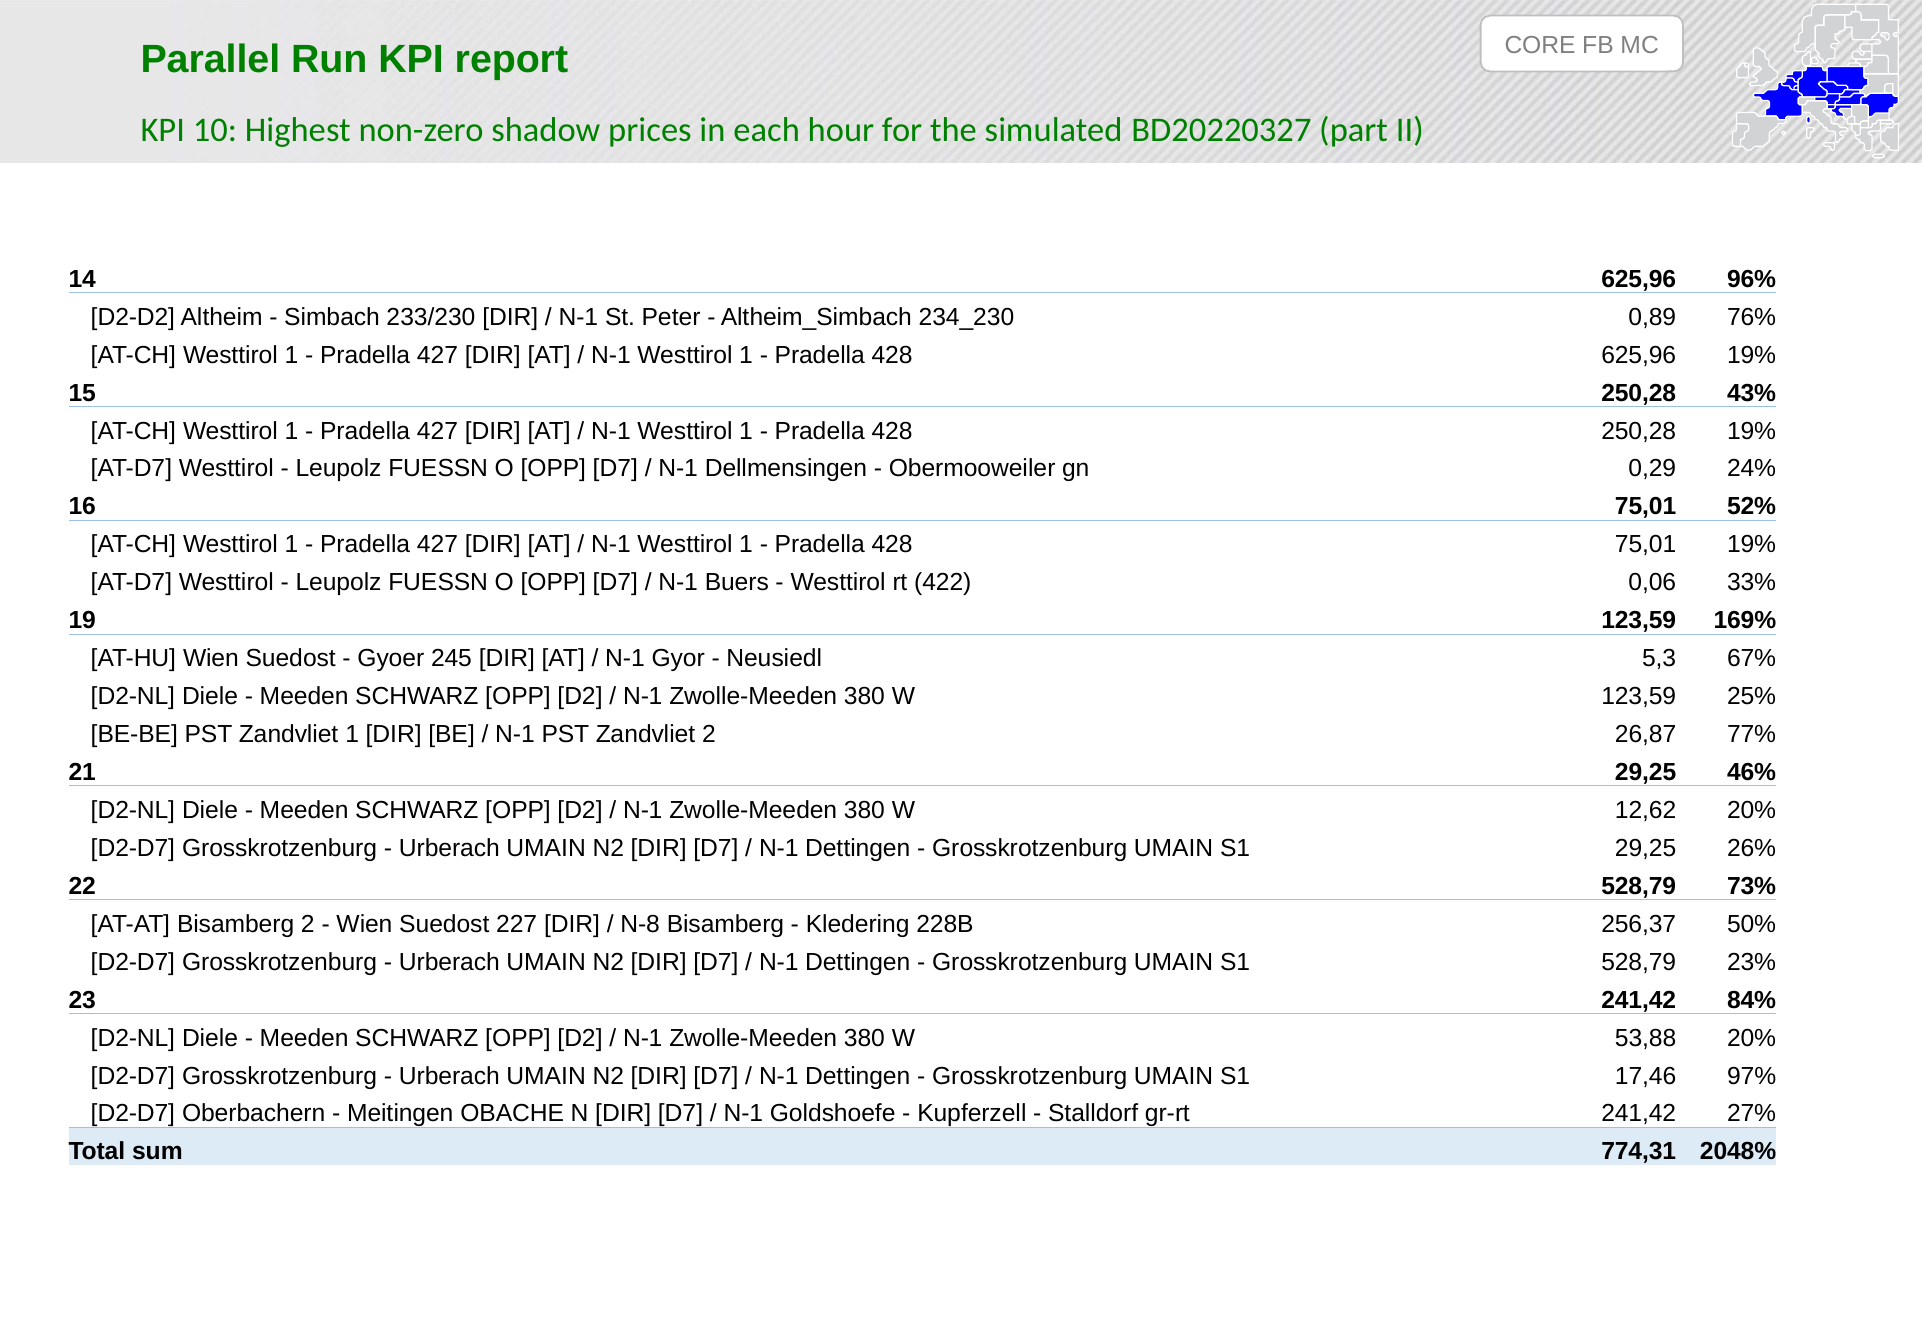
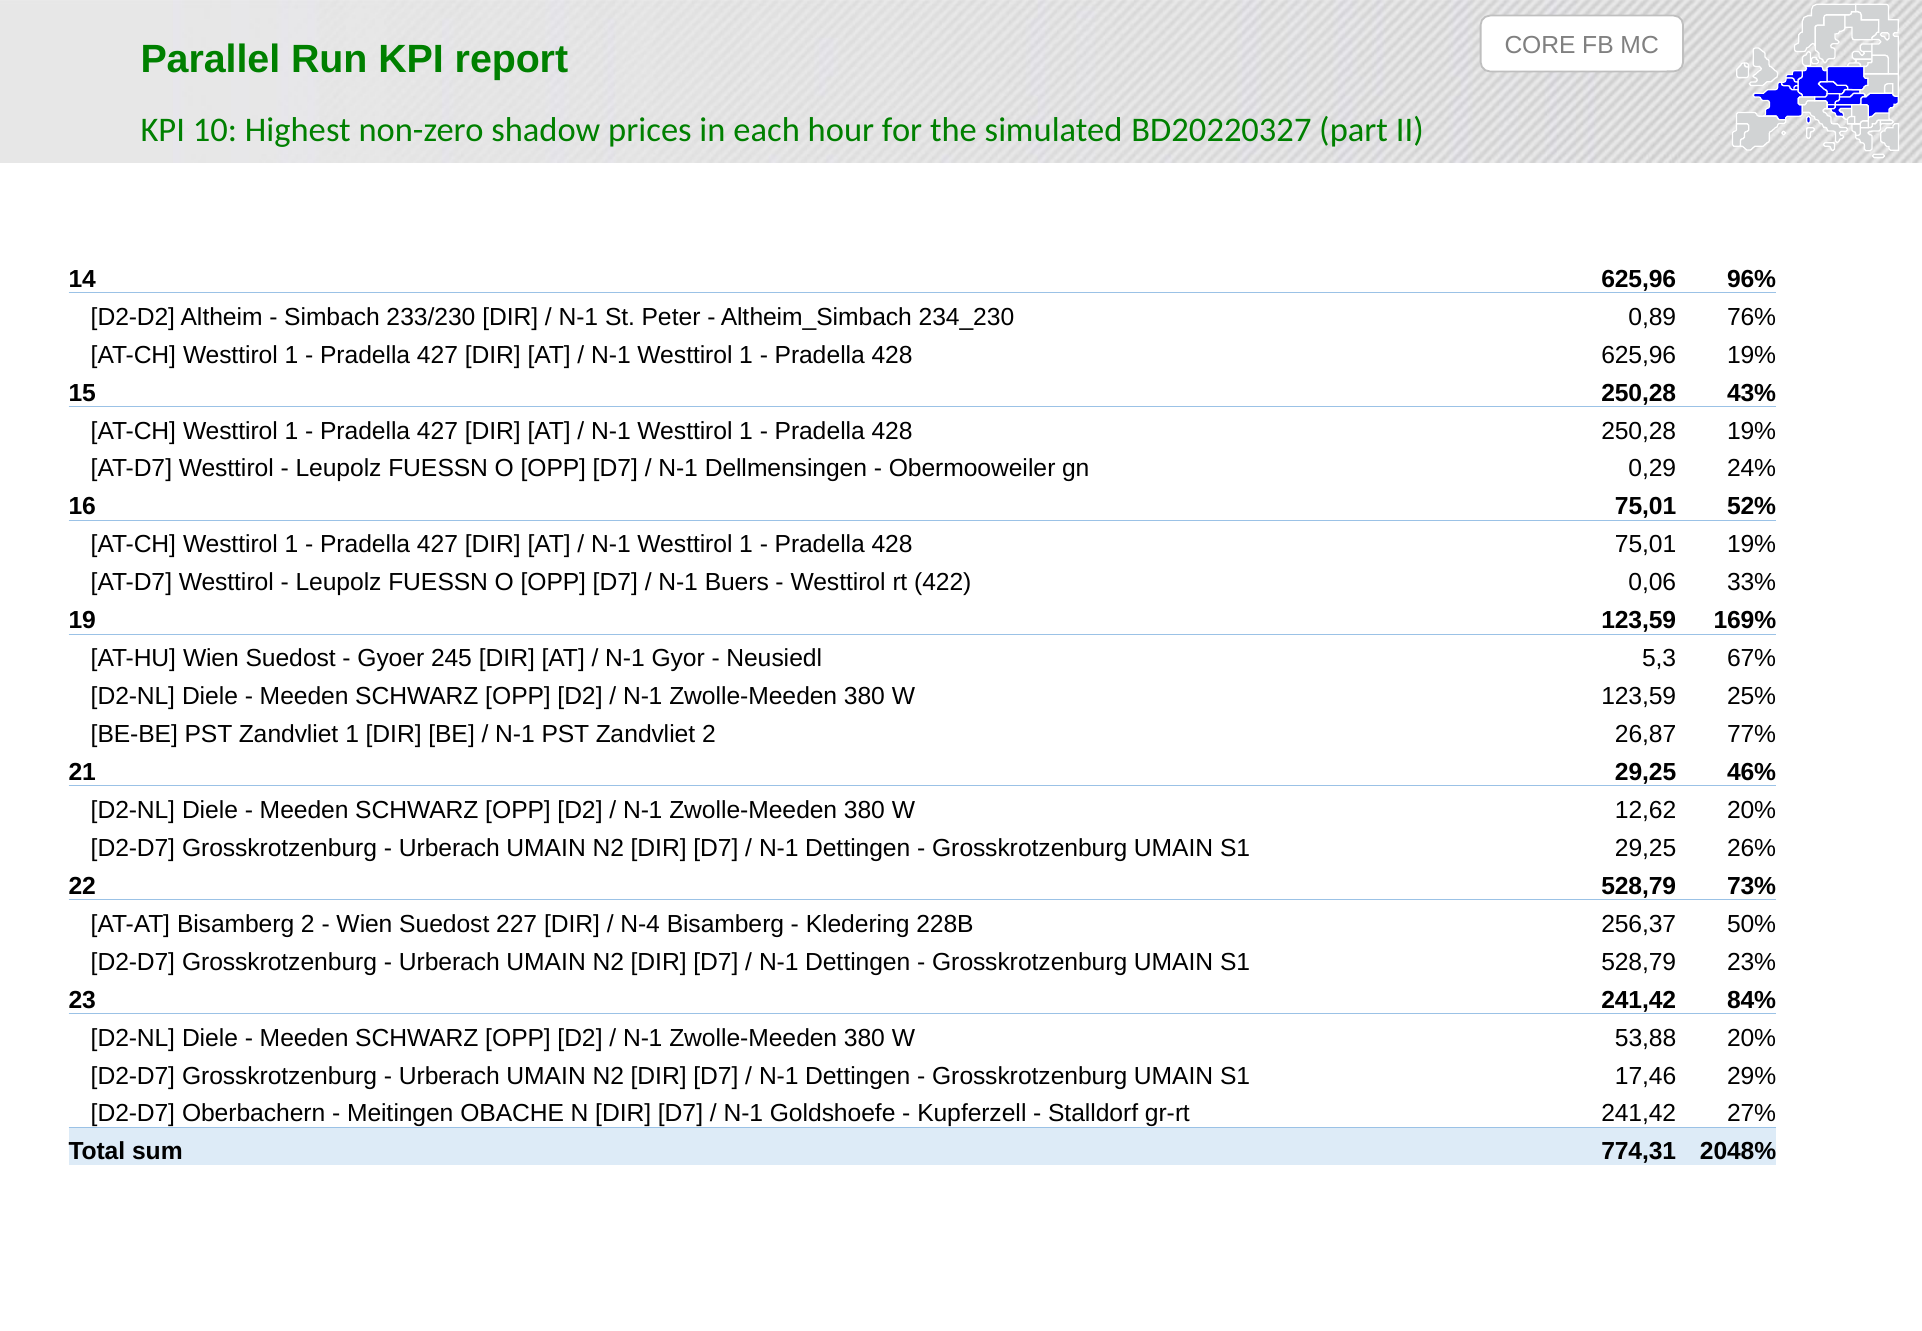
N-8: N-8 -> N-4 (640, 924)
97%: 97% -> 29% (1752, 1076)
